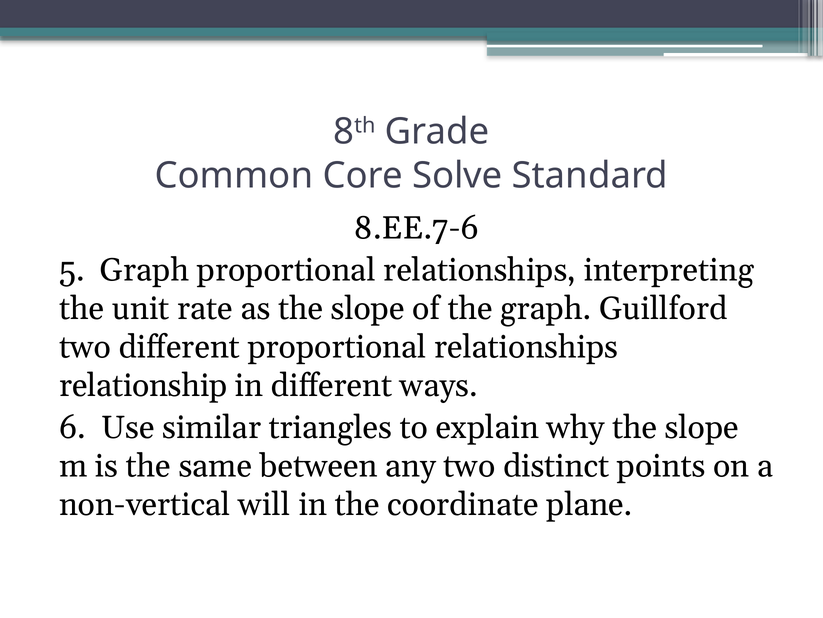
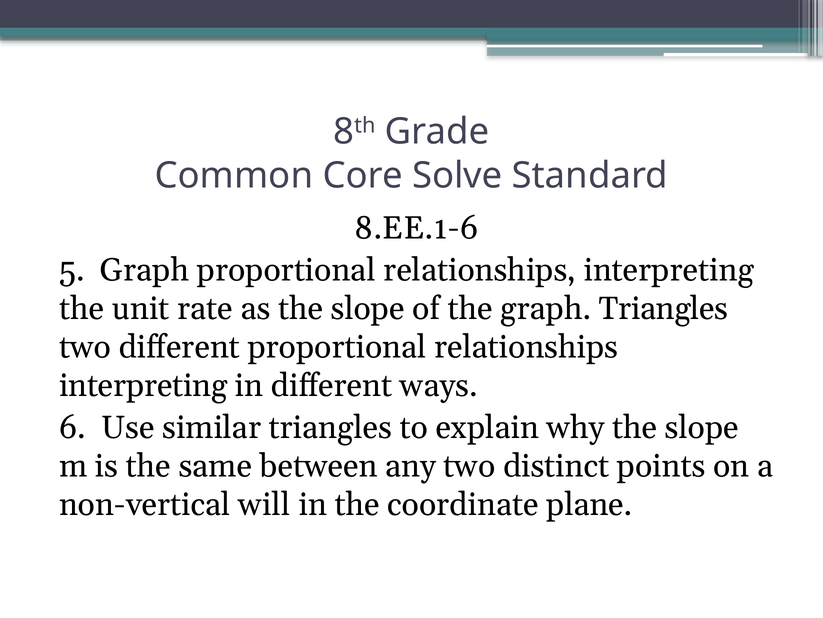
8.EE.7-6: 8.EE.7-6 -> 8.EE.1-6 (416, 228)
graph Guillford: Guillford -> Triangles (664, 308)
relationship: relationship -> interpreting (143, 385)
